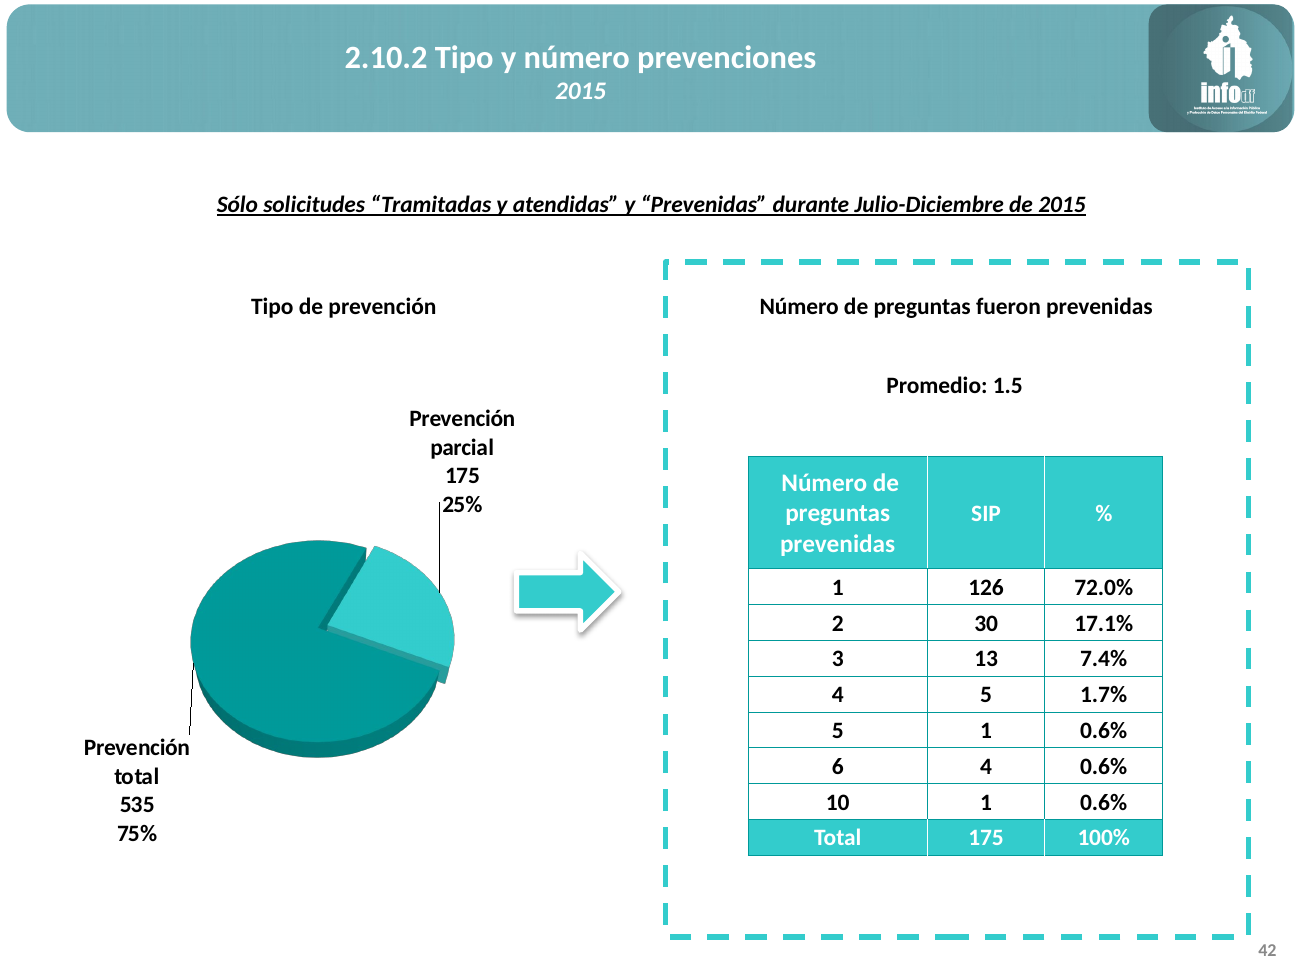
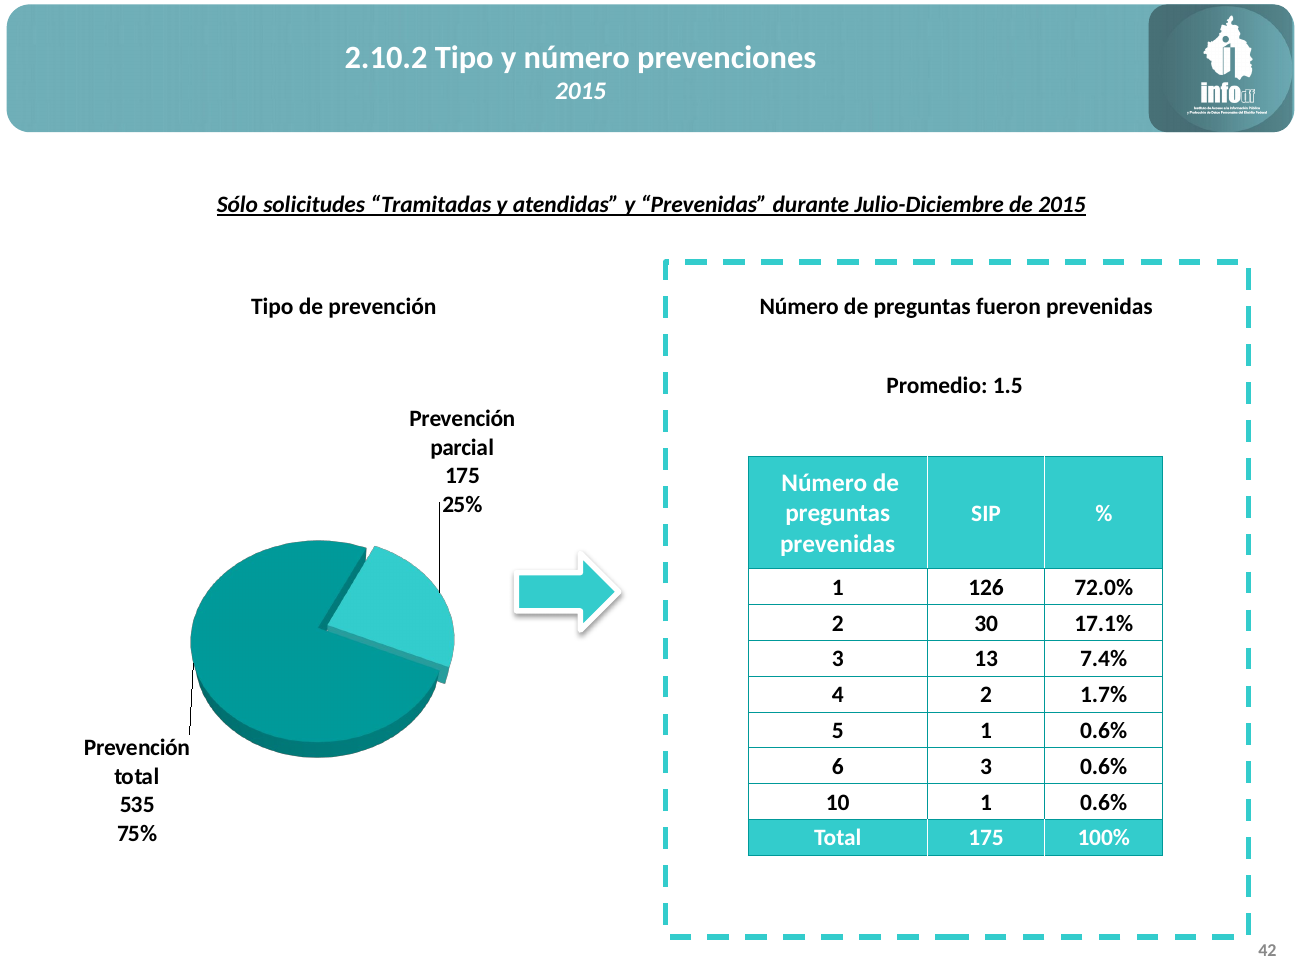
4 5: 5 -> 2 (986, 695)
6 4: 4 -> 3 (986, 767)
